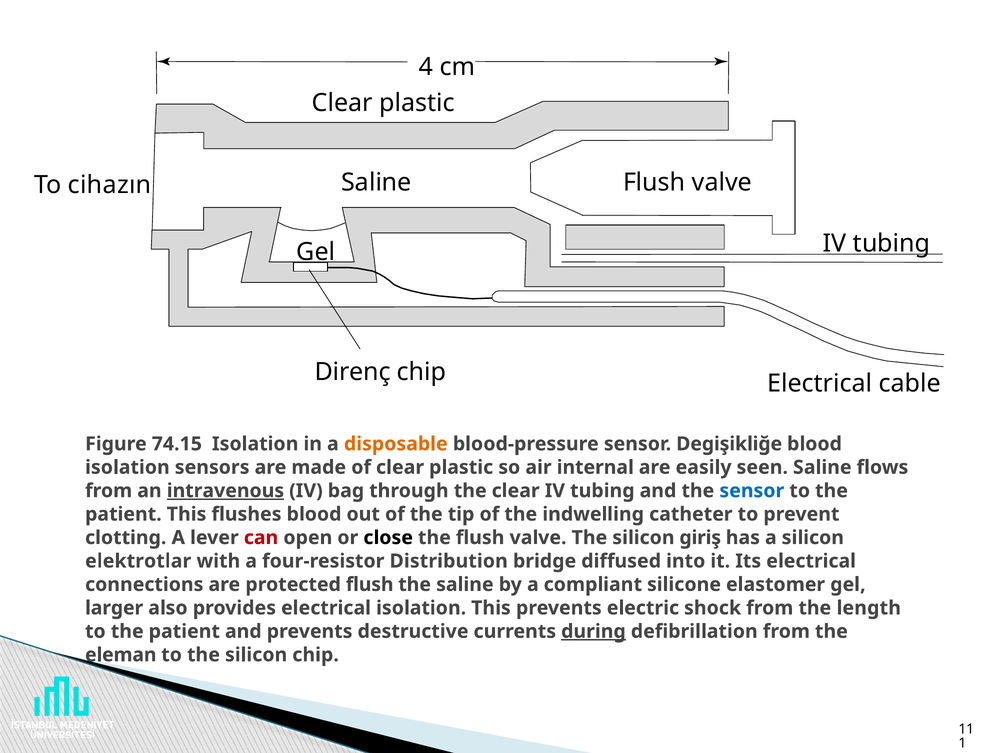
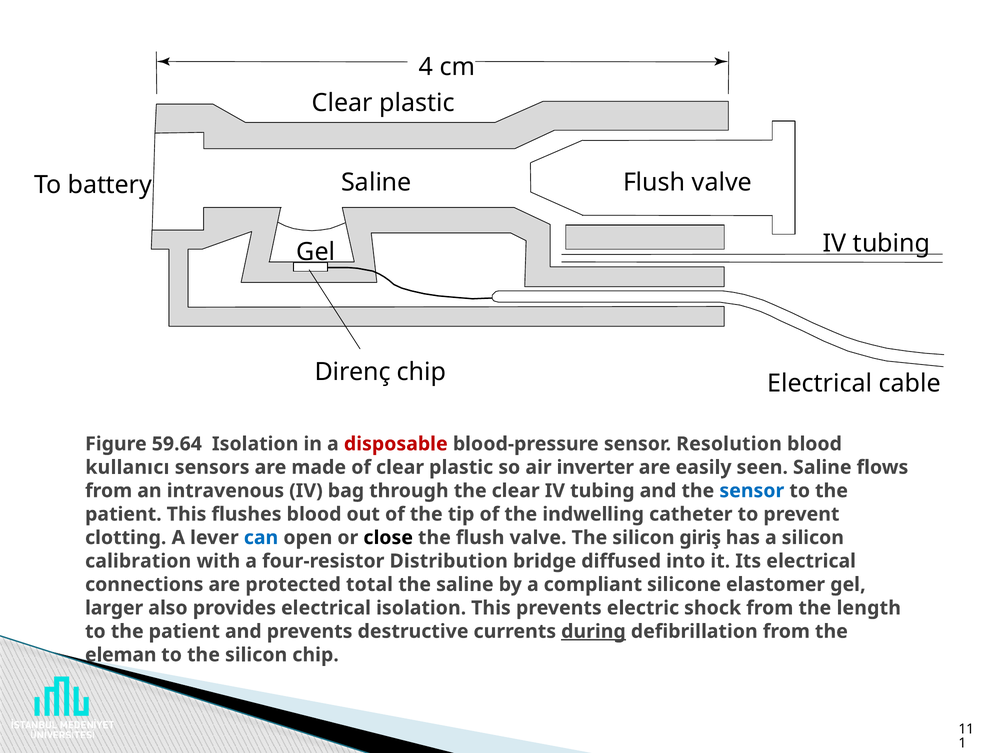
cihazın: cihazın -> battery (110, 185)
74.15: 74.15 -> 59.64 (177, 443)
disposable colour: orange -> red (396, 443)
Degişikliğe: Degişikliğe -> Resolution (729, 443)
isolation: isolation -> kullanıcı (127, 467)
internal: internal -> inverter (595, 467)
intravenous underline: present -> none (225, 490)
can colour: red -> blue (261, 537)
elektrotlar: elektrotlar -> calibration (138, 561)
protected flush: flush -> total (370, 584)
